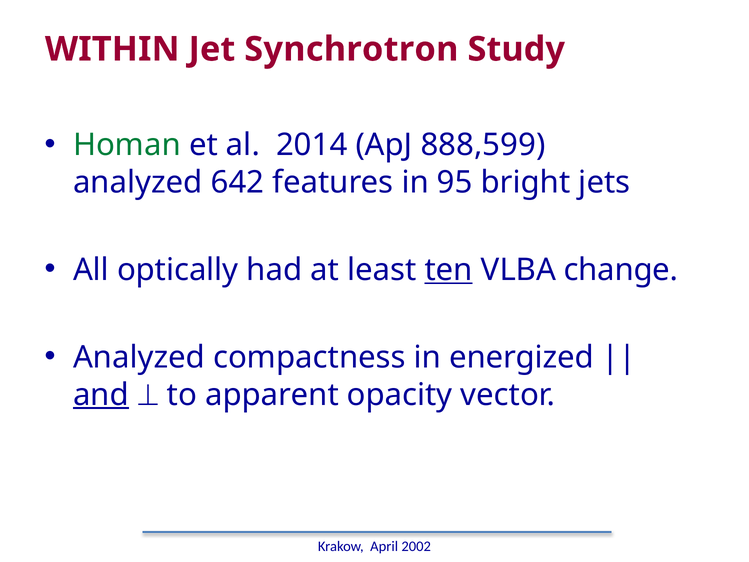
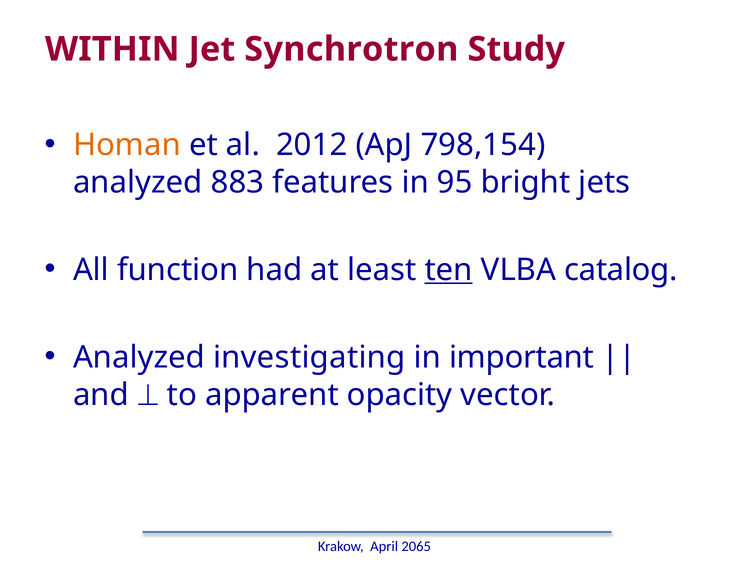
Homan colour: green -> orange (127, 145)
2014: 2014 -> 2012 (312, 145)
888,599: 888,599 -> 798,154 (483, 145)
642: 642 -> 883 (237, 182)
optically: optically -> function (178, 270)
change: change -> catalog (621, 270)
compactness: compactness -> investigating (309, 357)
energized: energized -> important (522, 357)
and underline: present -> none (101, 395)
2002: 2002 -> 2065 (416, 546)
